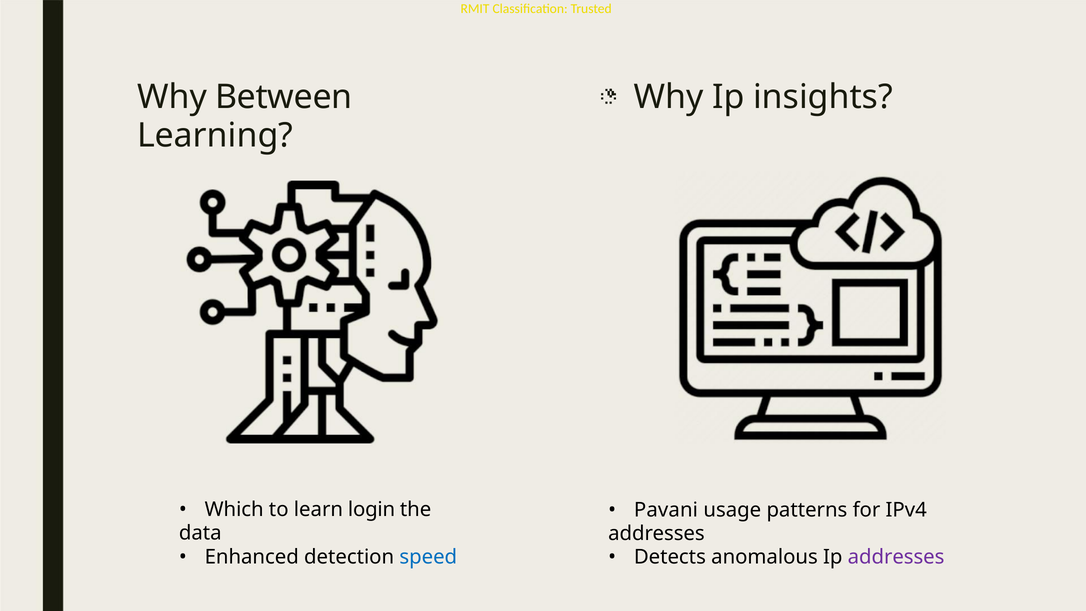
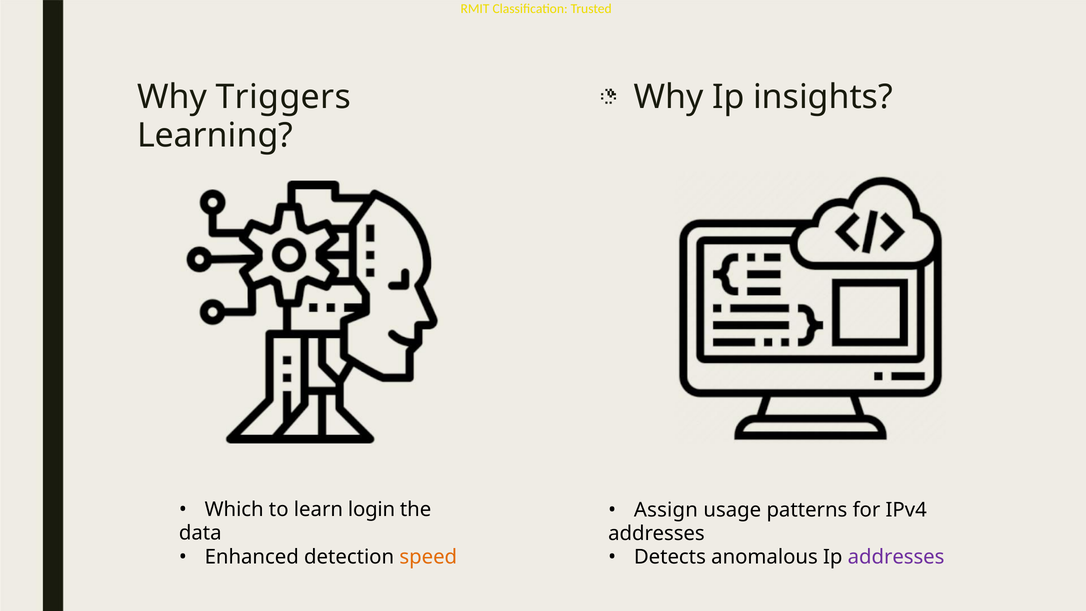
Between: Between -> Triggers (283, 97)
Pavani: Pavani -> Assign (666, 510)
speed colour: blue -> orange (428, 557)
